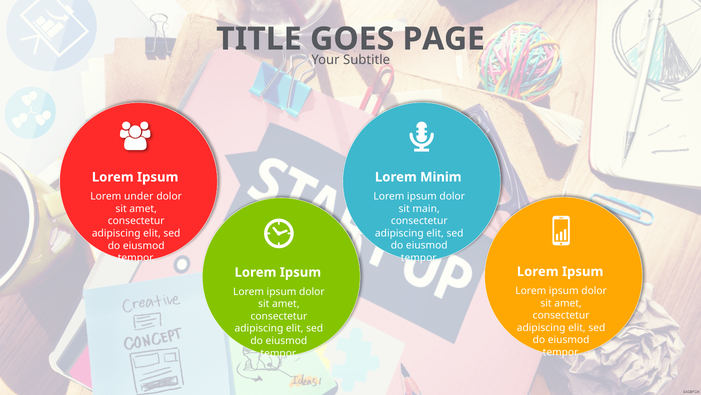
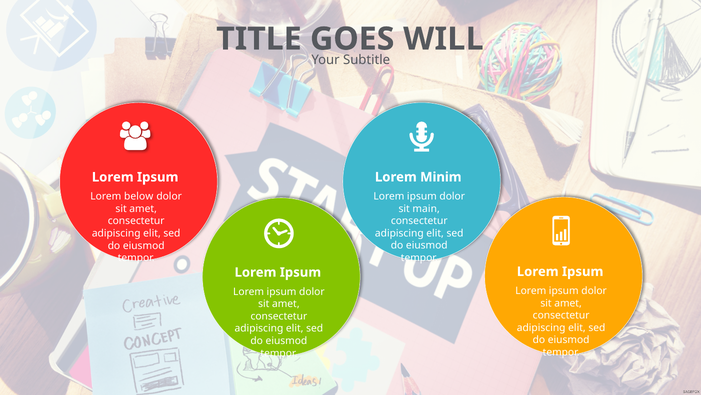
PAGE: PAGE -> WILL (443, 39)
under: under -> below (139, 196)
